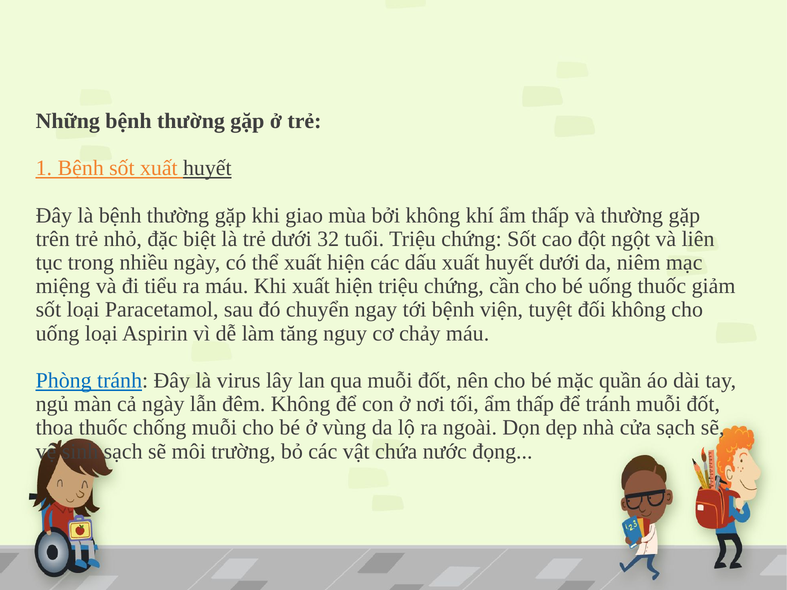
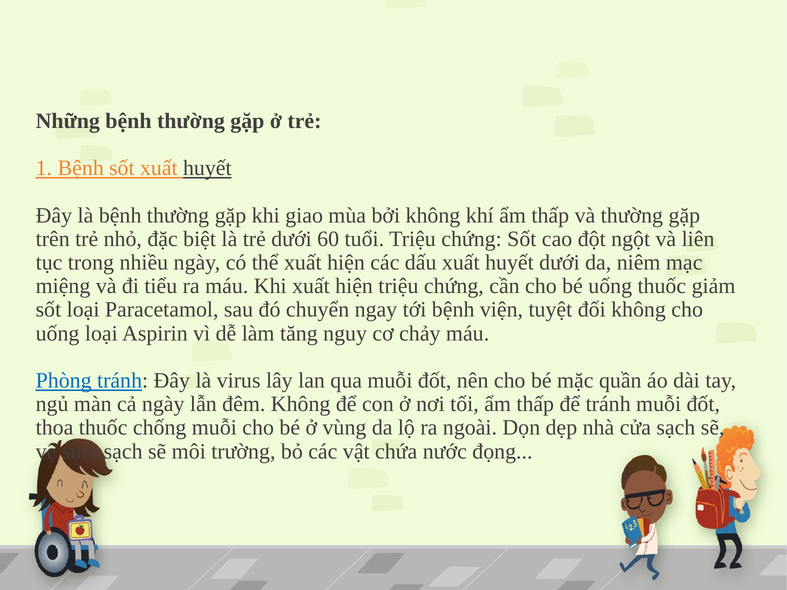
32: 32 -> 60 (328, 239)
